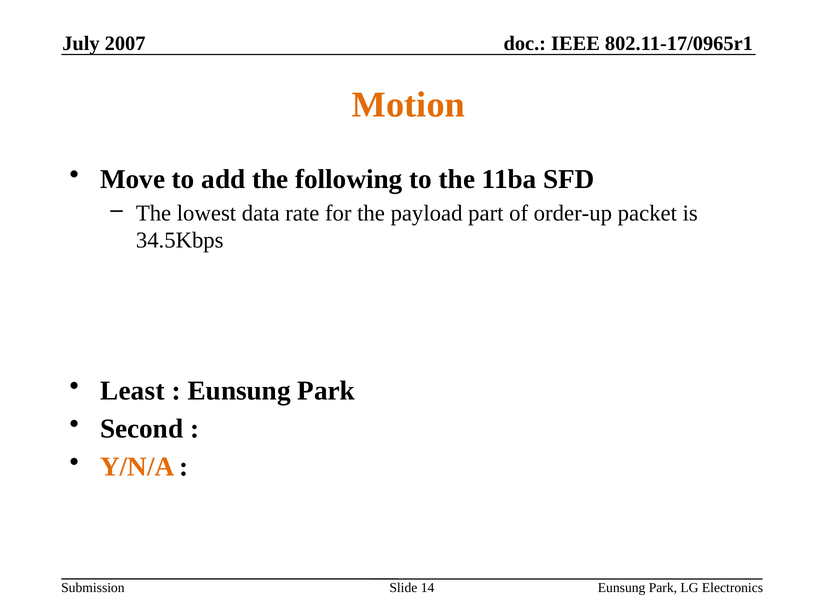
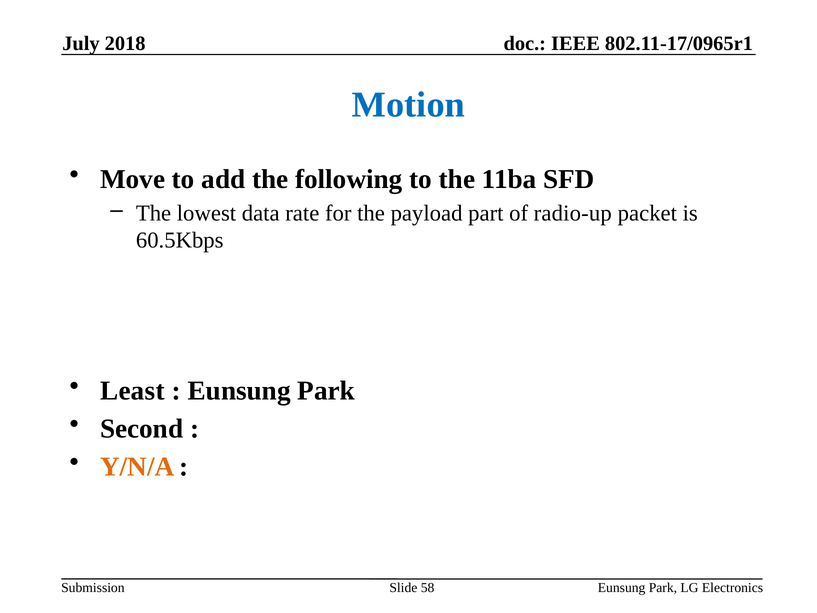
2007: 2007 -> 2018 (125, 44)
Motion colour: orange -> blue (408, 105)
order-up: order-up -> radio-up (573, 213)
34.5Kbps: 34.5Kbps -> 60.5Kbps (180, 240)
14: 14 -> 58 (428, 588)
